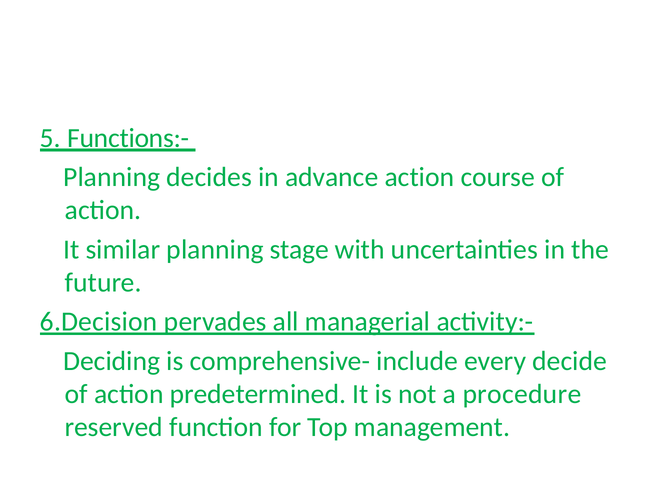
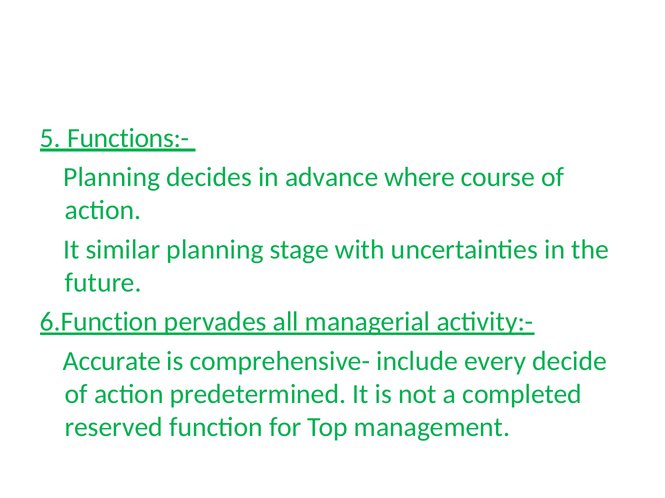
advance action: action -> where (420, 177)
6.Decision: 6.Decision -> 6.Function (99, 322)
Deciding: Deciding -> Accurate (112, 361)
procedure: procedure -> completed (522, 395)
